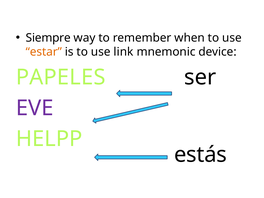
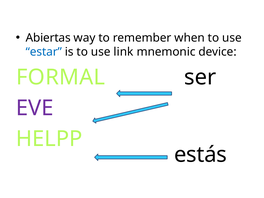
Siempre: Siempre -> Abiertas (48, 38)
estar colour: orange -> blue (44, 52)
PAPELES: PAPELES -> FORMAL (61, 77)
